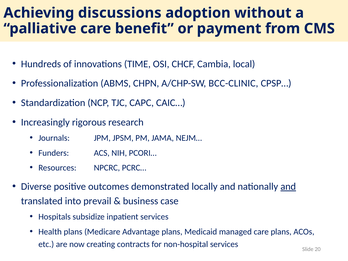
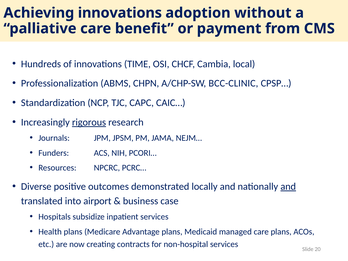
Achieving discussions: discussions -> innovations (120, 13)
rigorous underline: none -> present (89, 122)
prevail: prevail -> airport (97, 201)
